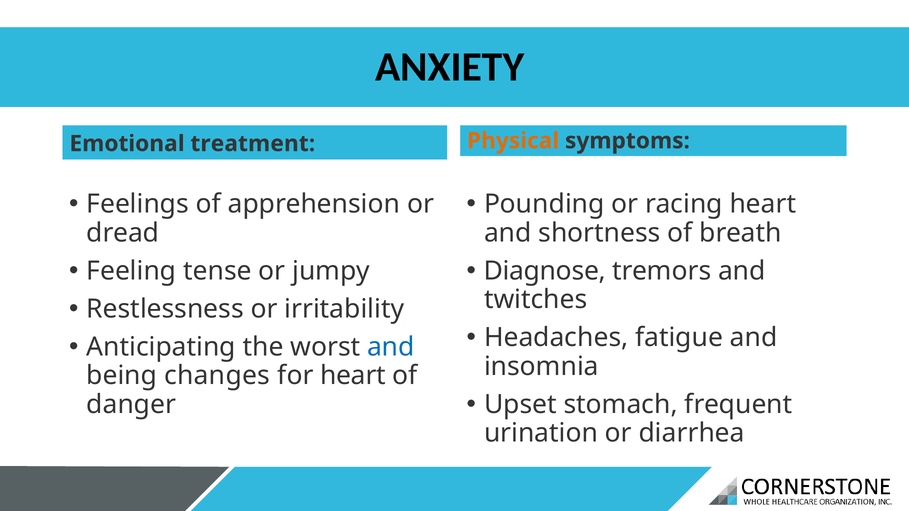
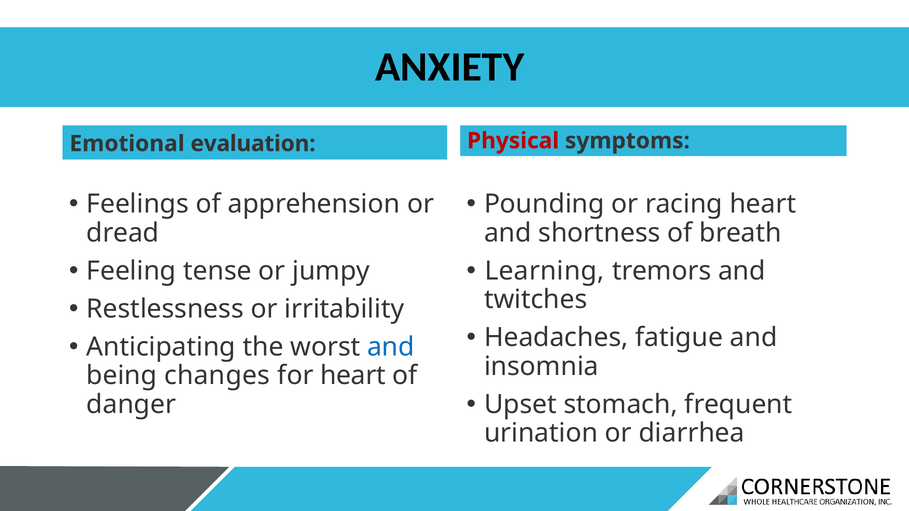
Physical colour: orange -> red (513, 141)
treatment: treatment -> evaluation (253, 144)
Diagnose: Diagnose -> Learning (544, 271)
